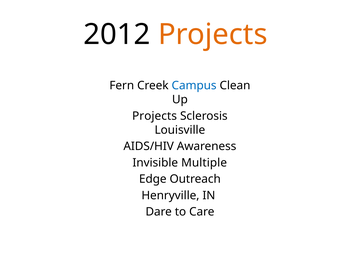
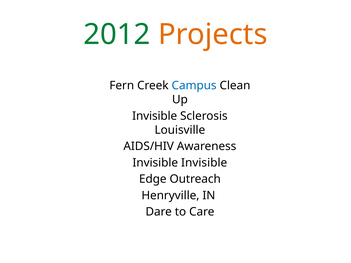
2012 colour: black -> green (117, 35)
Projects: Projects -> Invisible (155, 116)
Invisible Multiple: Multiple -> Invisible (204, 163)
